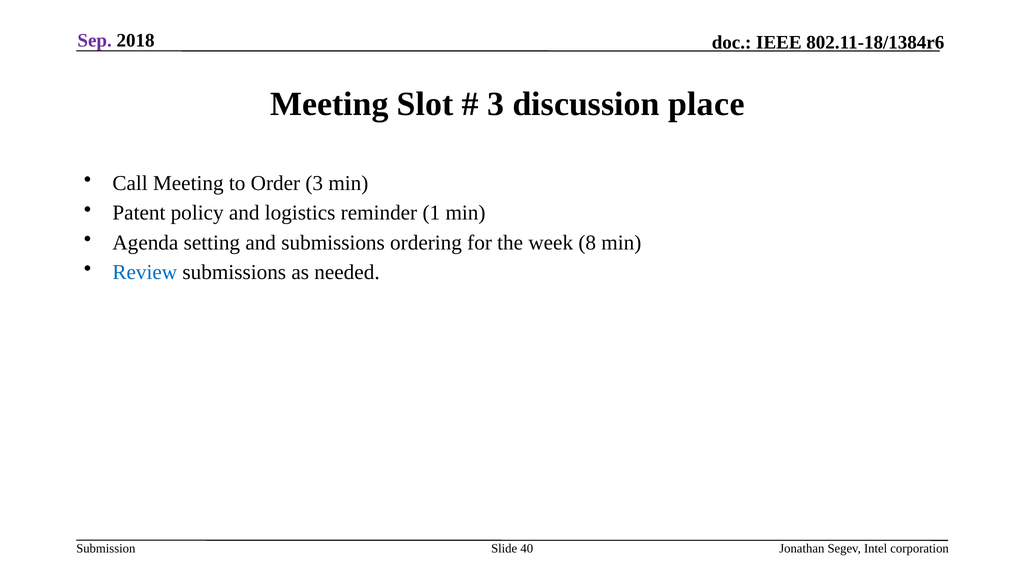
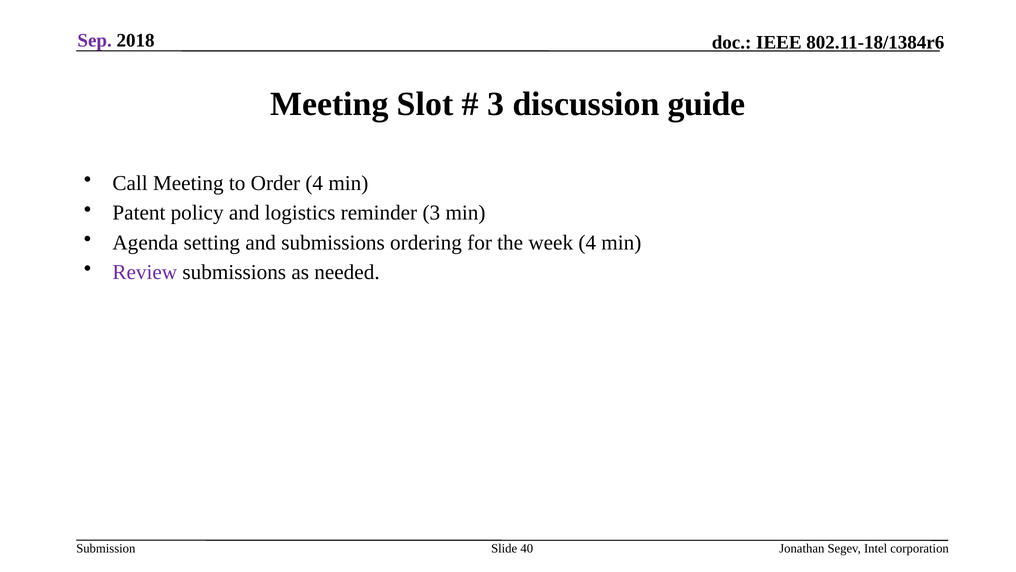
place: place -> guide (707, 104)
Order 3: 3 -> 4 (314, 183)
reminder 1: 1 -> 3 (431, 213)
week 8: 8 -> 4 (587, 242)
Review colour: blue -> purple (145, 272)
